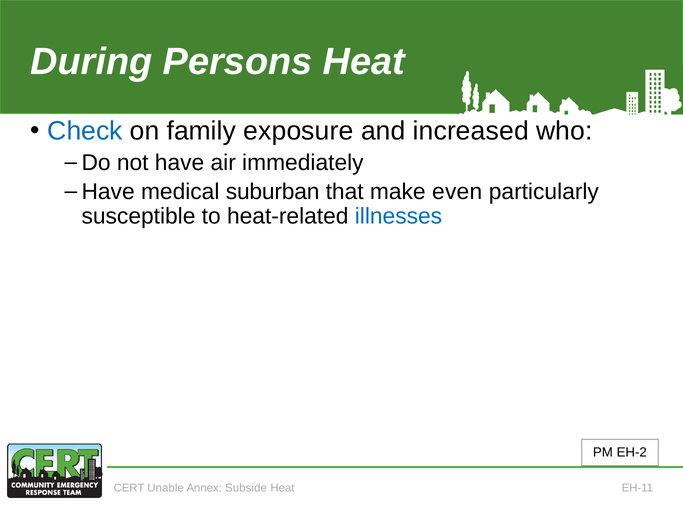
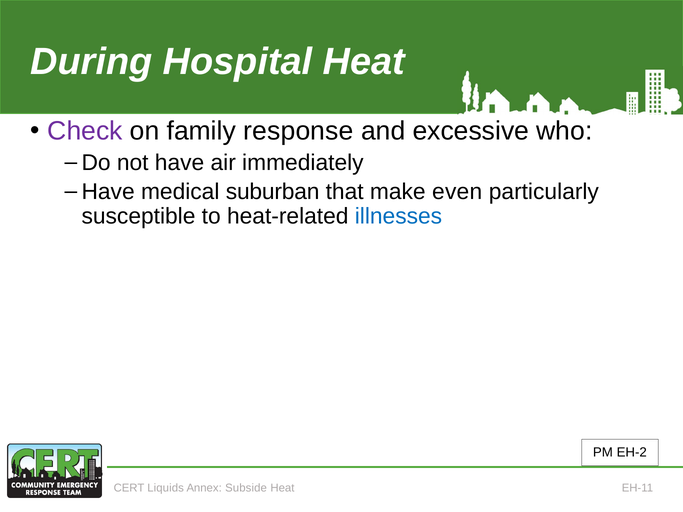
Persons: Persons -> Hospital (238, 62)
Check colour: blue -> purple (85, 131)
exposure: exposure -> response (298, 131)
increased: increased -> excessive (471, 131)
Unable: Unable -> Liquids (166, 488)
